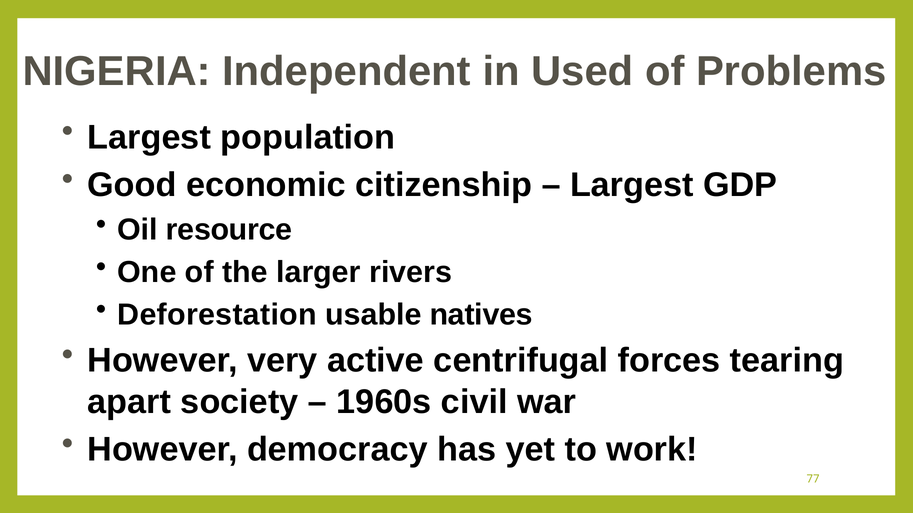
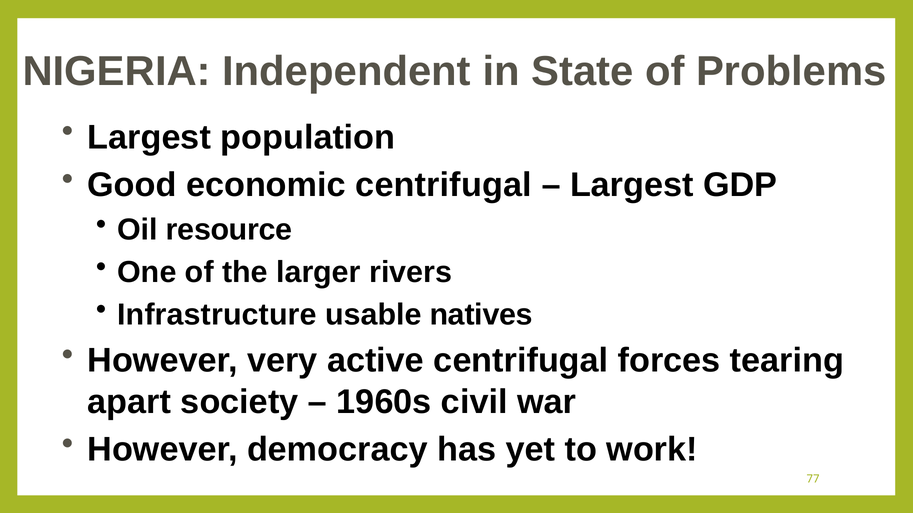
Used: Used -> State (582, 71)
economic citizenship: citizenship -> centrifugal (444, 185)
Deforestation: Deforestation -> Infrastructure (217, 315)
